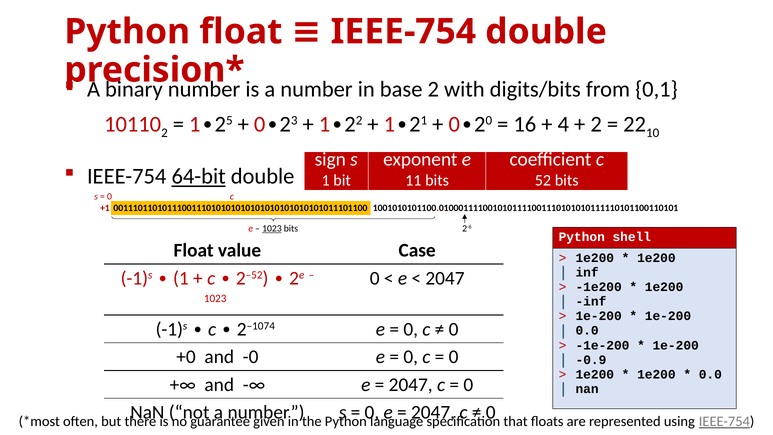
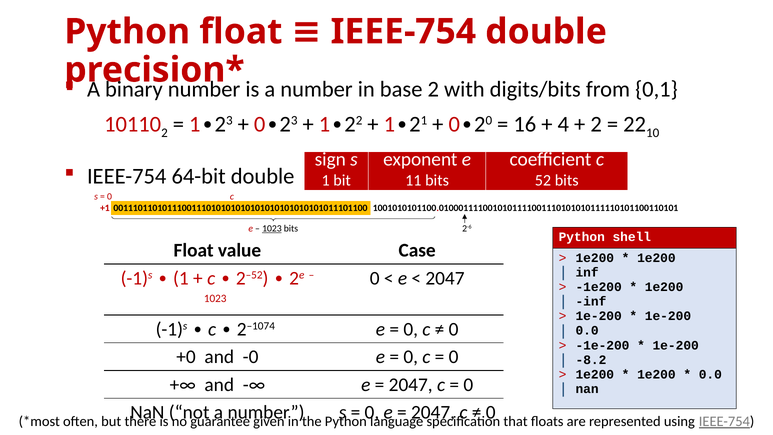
5: 5 -> 3 (229, 121)
64-bit underline: present -> none (199, 176)
-0.9: -0.9 -> -8.2 (591, 360)
